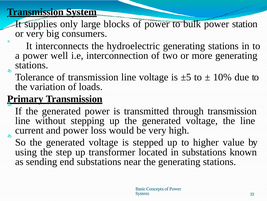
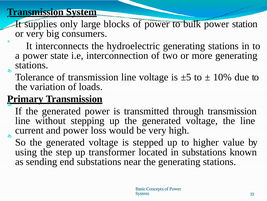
well: well -> state (59, 55)
